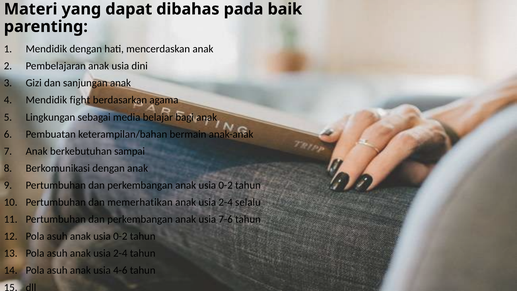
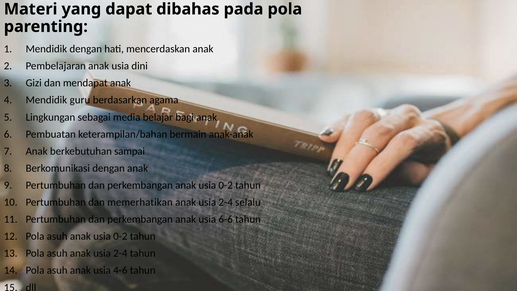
pada baik: baik -> pola (285, 9)
sanjungan: sanjungan -> mendapat (85, 83)
fight: fight -> guru (80, 100)
7-6: 7-6 -> 6-6 (226, 219)
